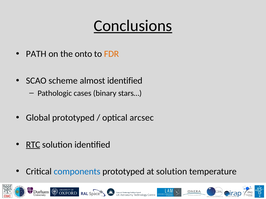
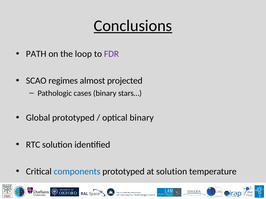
onto: onto -> loop (83, 54)
FDR colour: orange -> purple (112, 54)
scheme: scheme -> regimes (63, 81)
almost identified: identified -> projected (125, 81)
optical arcsec: arcsec -> binary (142, 118)
RTC underline: present -> none (33, 145)
